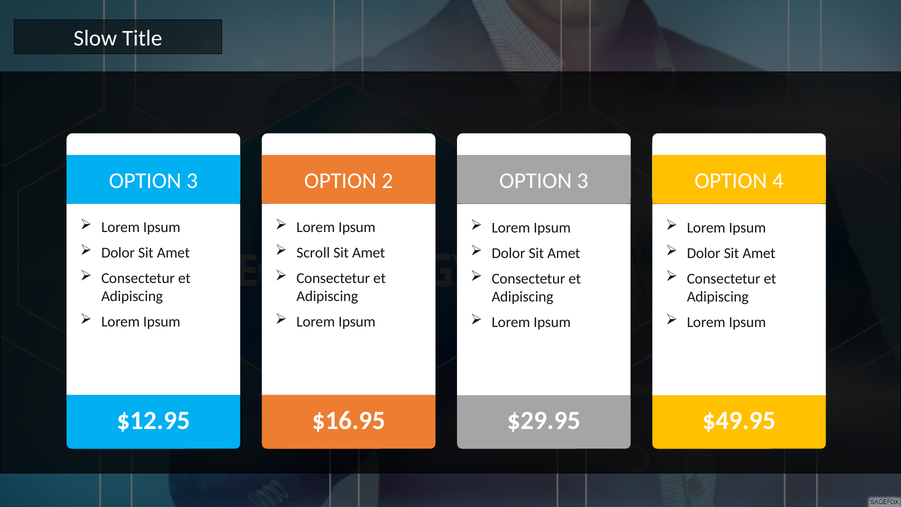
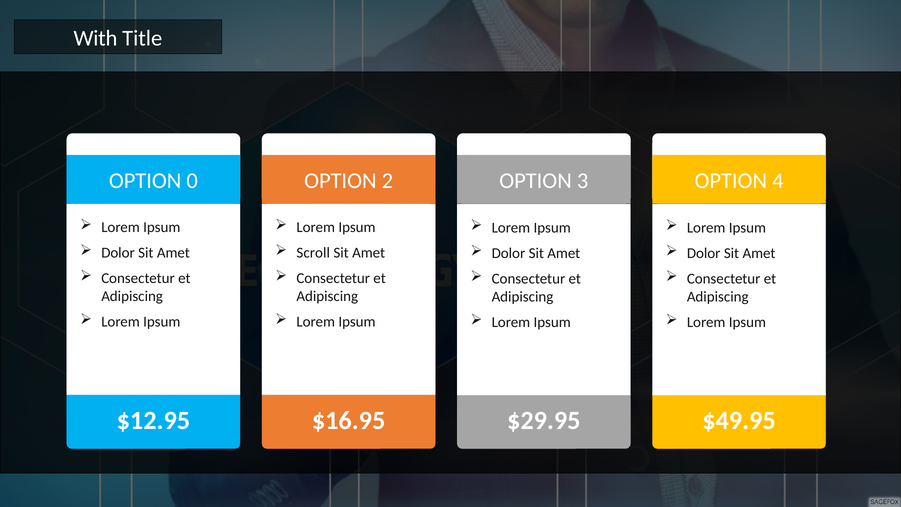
Slow: Slow -> With (95, 38)
3: 3 -> 0 (192, 181)
